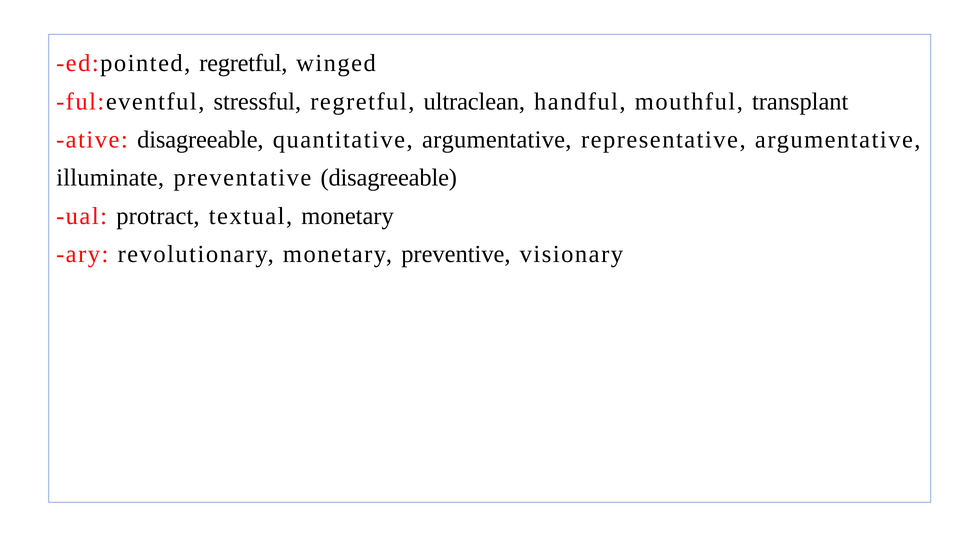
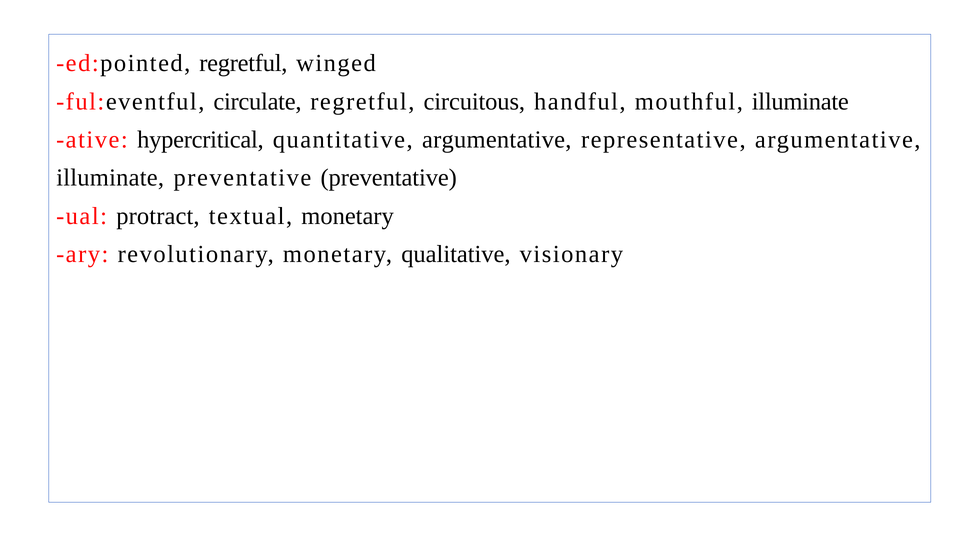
stressful: stressful -> circulate (257, 101)
ultraclean: ultraclean -> circuitous (474, 101)
mouthful transplant: transplant -> illuminate (800, 101)
ative disagreeable: disagreeable -> hypercritical (200, 140)
preventative disagreeable: disagreeable -> preventative (389, 178)
preventive: preventive -> qualitative (456, 254)
